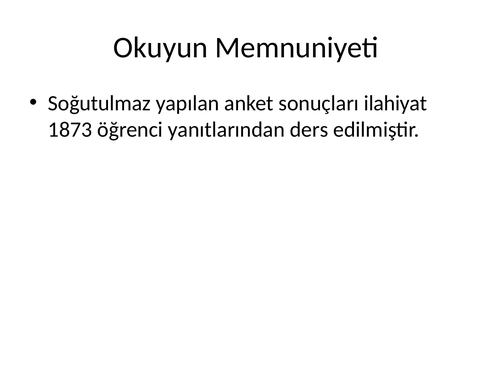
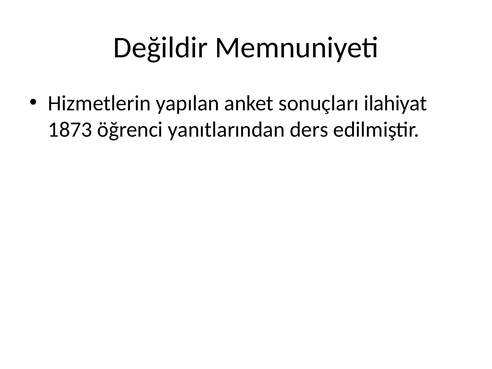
Okuyun: Okuyun -> Değildir (161, 48)
Soğutulmaz: Soğutulmaz -> Hizmetlerin (99, 103)
